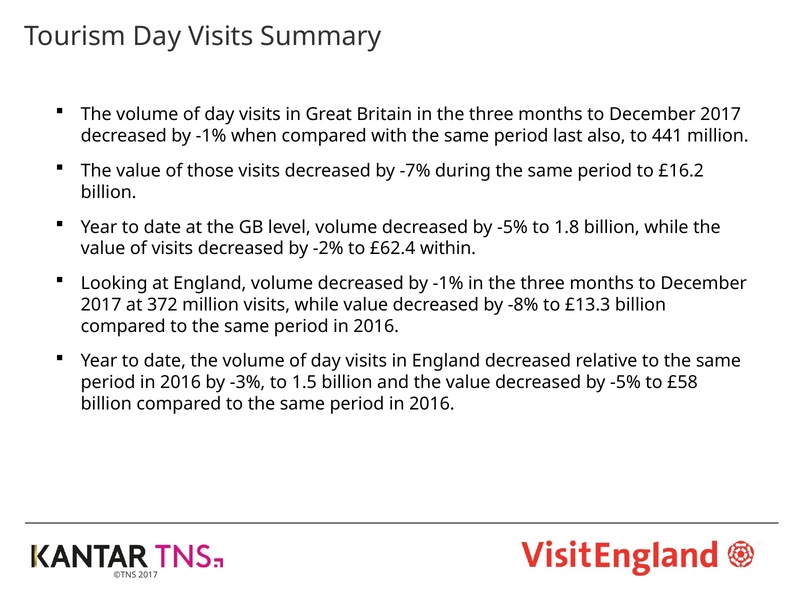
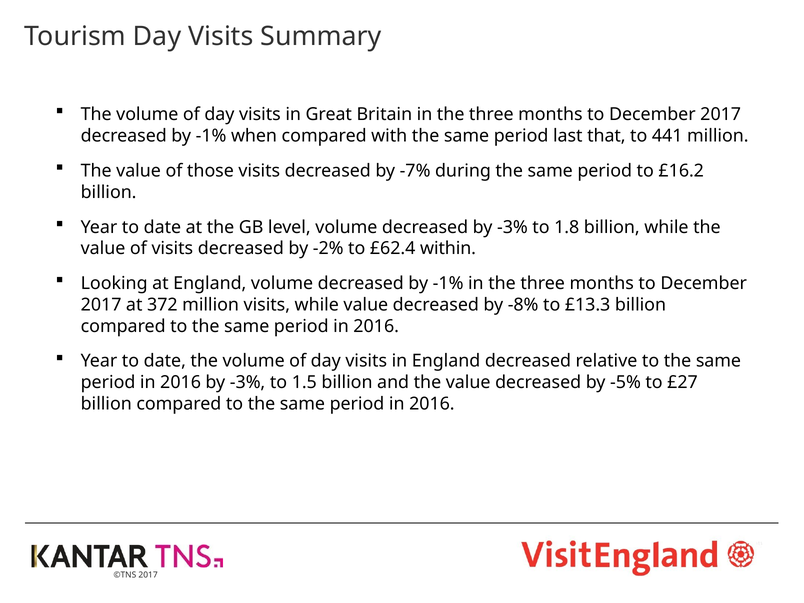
also: also -> that (606, 136)
volume decreased by -5%: -5% -> -3% (512, 227)
£58: £58 -> £27 (683, 383)
